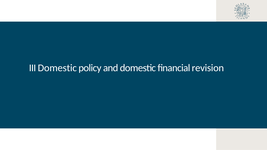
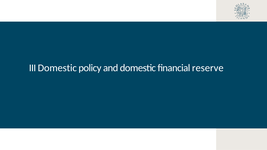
revision: revision -> reserve (208, 68)
